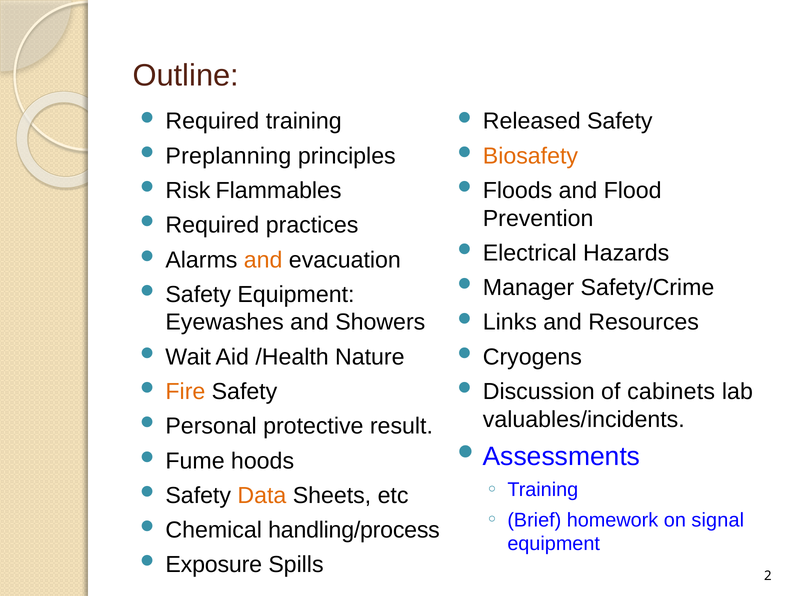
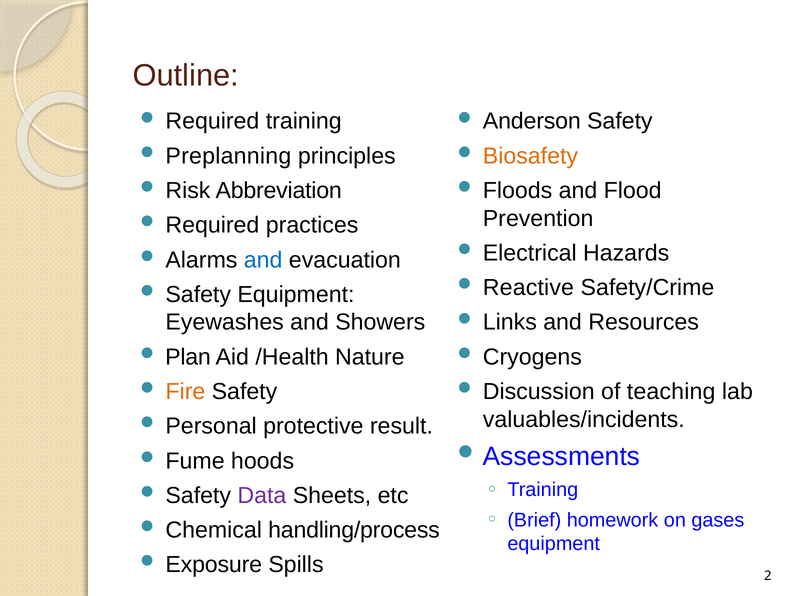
Released: Released -> Anderson (532, 121)
Flammables: Flammables -> Abbreviation (279, 190)
and colour: orange -> blue (263, 260)
Manager: Manager -> Reactive (528, 287)
Wait: Wait -> Plan (188, 357)
cabinets: cabinets -> teaching (671, 391)
Data colour: orange -> purple (262, 495)
signal: signal -> gases (718, 520)
